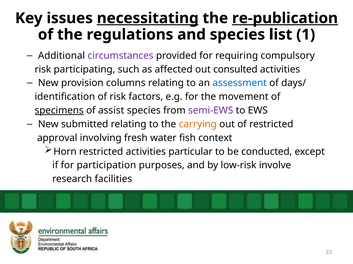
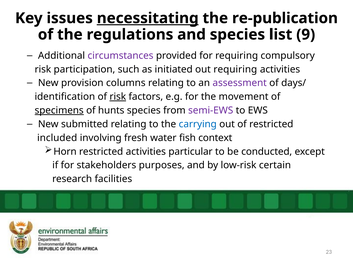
re-publication underline: present -> none (285, 18)
1: 1 -> 9 (306, 35)
participating: participating -> participation (84, 69)
affected: affected -> initiated (174, 69)
out consulted: consulted -> requiring (235, 69)
assessment colour: blue -> purple (240, 83)
risk underline: none -> present (118, 97)
assist: assist -> hunts (111, 111)
carrying colour: orange -> blue (198, 124)
approval: approval -> included (57, 138)
participation: participation -> stakeholders (106, 166)
involve: involve -> certain (275, 166)
